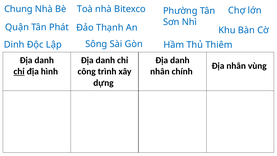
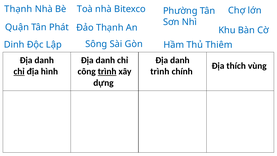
Chung: Chung -> Thạnh (18, 9)
Địa nhân: nhân -> thích (236, 66)
trình underline: none -> present (107, 71)
nhân: nhân -> trình (160, 71)
